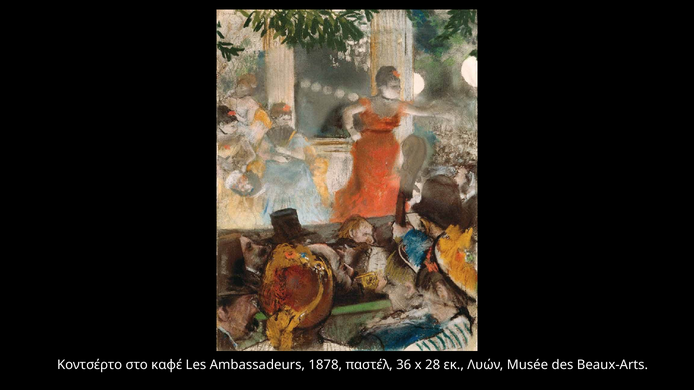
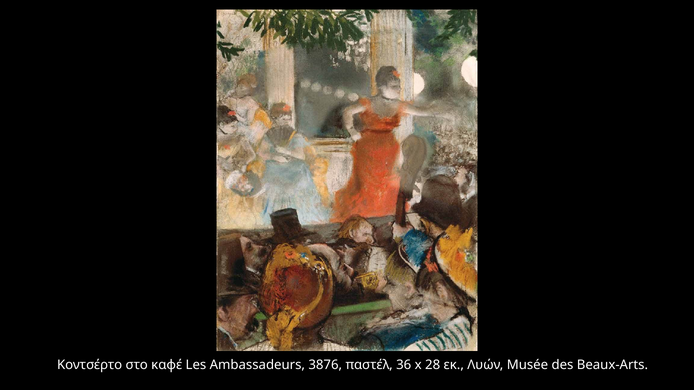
1878: 1878 -> 3876 (325, 365)
